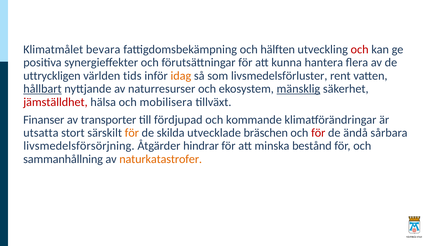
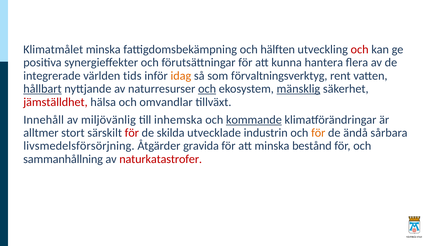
Klimatmålet bevara: bevara -> minska (103, 50)
uttryckligen: uttryckligen -> integrerade (52, 76)
livsmedelsförluster: livsmedelsförluster -> förvaltningsverktyg (279, 76)
och underline: none -> present (207, 89)
mobilisera: mobilisera -> omvandlar (166, 102)
Finanser: Finanser -> Innehåll (44, 120)
transporter: transporter -> miljövänlig (108, 120)
fördjupad: fördjupad -> inhemska (178, 120)
kommande underline: none -> present (254, 120)
utsatta: utsatta -> alltmer (41, 133)
för colour: orange -> red (132, 133)
bräschen: bräschen -> industrin (266, 133)
för colour: red -> orange (318, 133)
hindrar: hindrar -> gravida (201, 146)
naturkatastrofer colour: orange -> red (161, 159)
